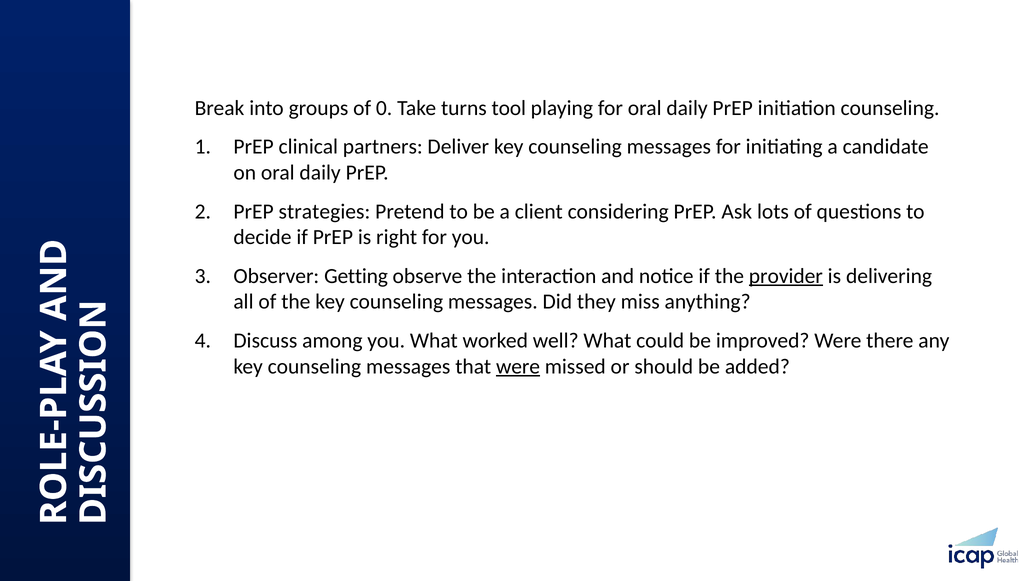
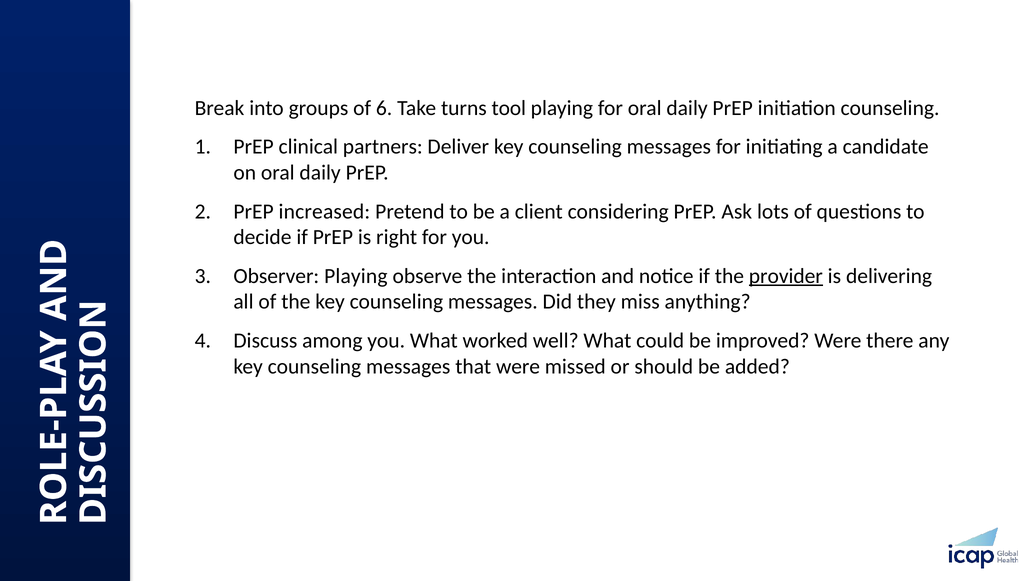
0: 0 -> 6 (384, 108)
strategies: strategies -> increased (324, 211)
Observer Getting: Getting -> Playing (356, 276)
were underline: present -> none (518, 366)
